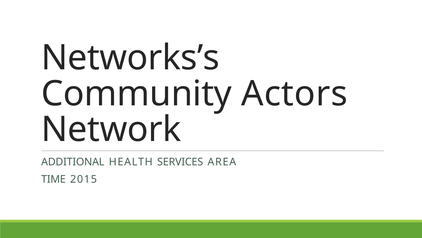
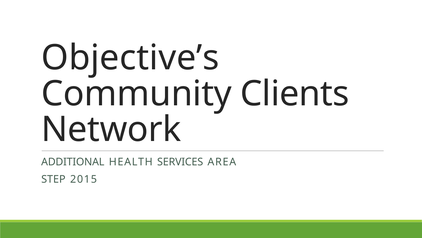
Networks’s: Networks’s -> Objective’s (130, 58)
Actors: Actors -> Clients (295, 93)
TIME: TIME -> STEP (53, 179)
